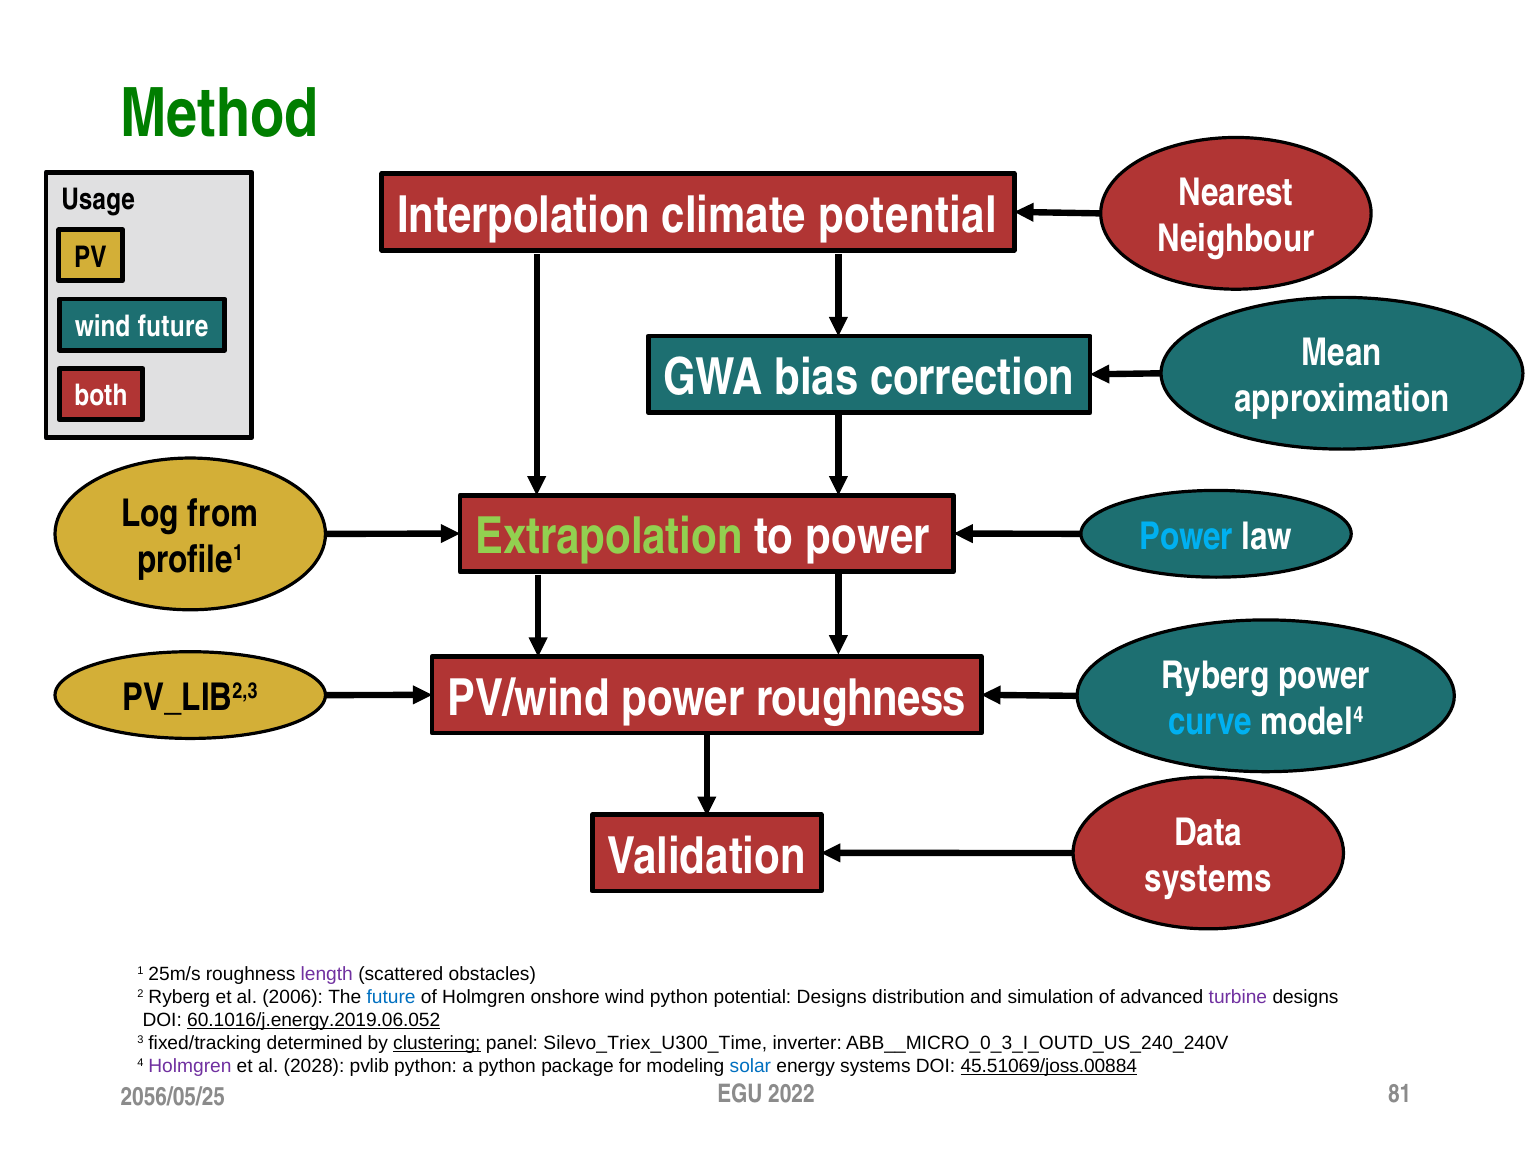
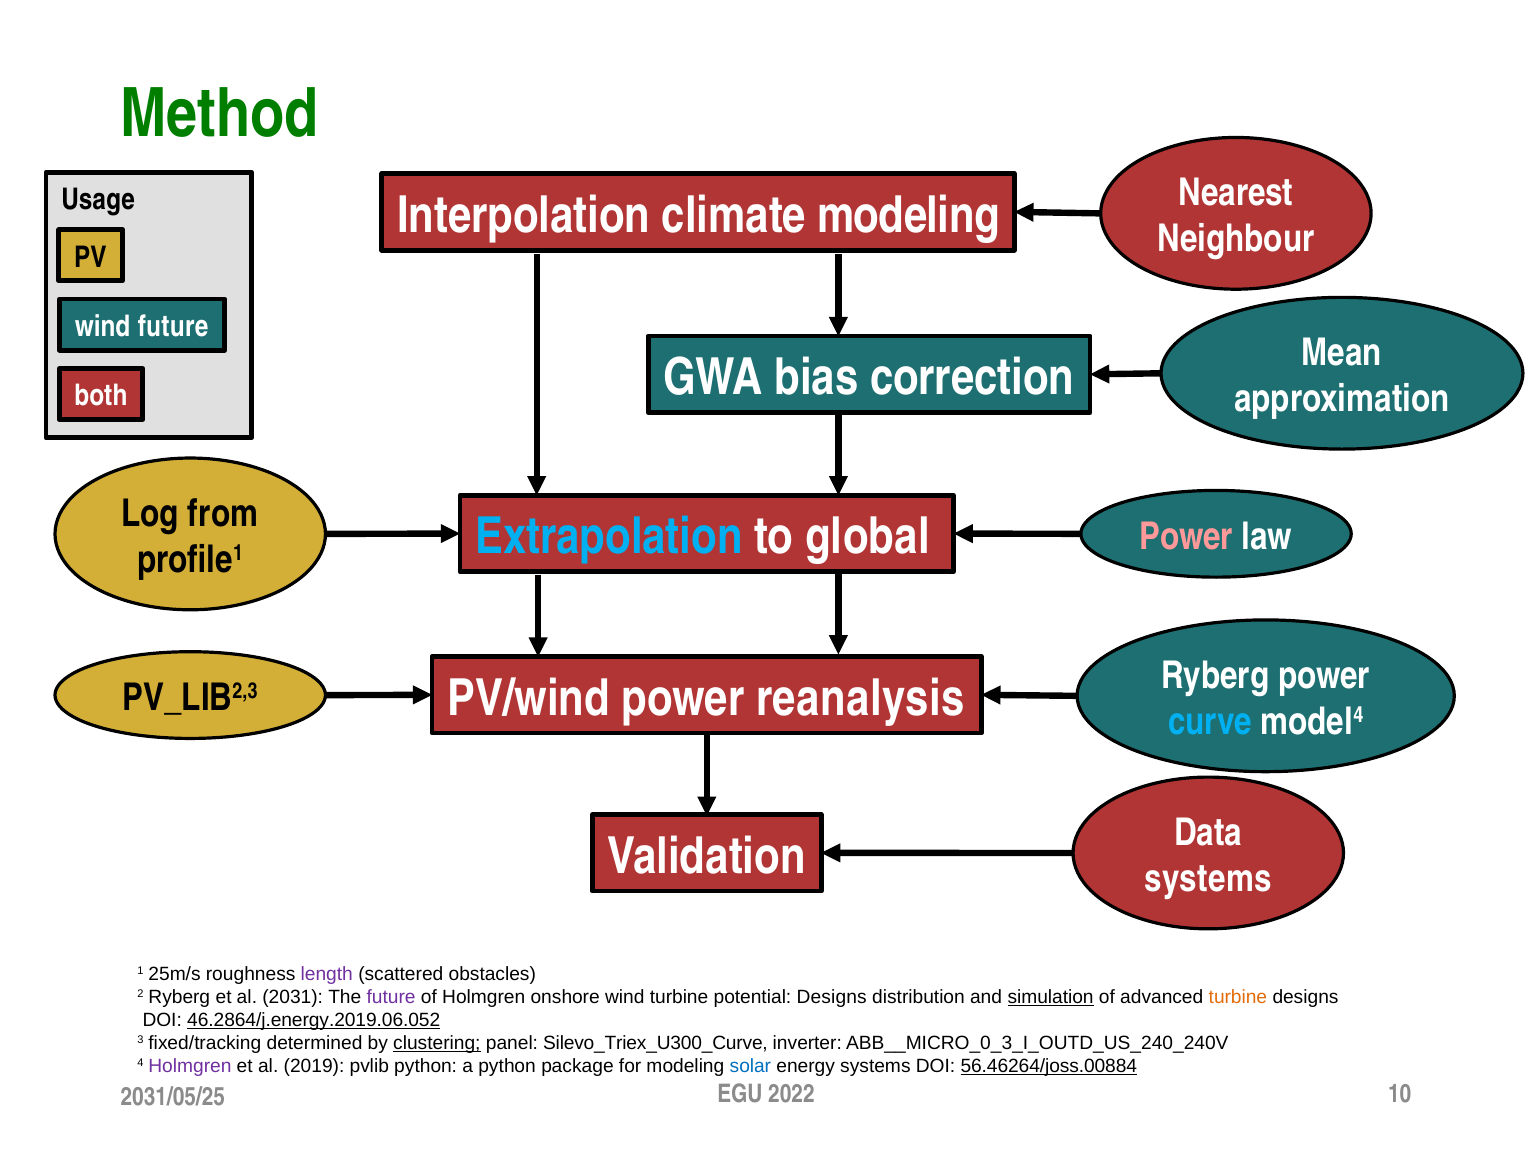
climate potential: potential -> modeling (908, 215)
Extrapolation colour: light green -> light blue (609, 537)
to power: power -> global (868, 537)
Power colour: light blue -> pink (1186, 536)
power roughness: roughness -> reanalysis (861, 698)
2006: 2006 -> 2031 (293, 997)
future colour: blue -> purple (391, 997)
wind python: python -> turbine (679, 997)
simulation underline: none -> present (1051, 997)
turbine colour: purple -> orange (1238, 997)
60.1016/j.energy.2019.06.052: 60.1016/j.energy.2019.06.052 -> 46.2864/j.energy.2019.06.052 (314, 1020)
Silevo_Triex_U300_Time: Silevo_Triex_U300_Time -> Silevo_Triex_U300_Curve (655, 1043)
2028: 2028 -> 2019 (314, 1066)
45.51069/joss.00884: 45.51069/joss.00884 -> 56.46264/joss.00884 (1049, 1066)
81: 81 -> 10 (1400, 1094)
2056/05/25: 2056/05/25 -> 2031/05/25 (173, 1097)
